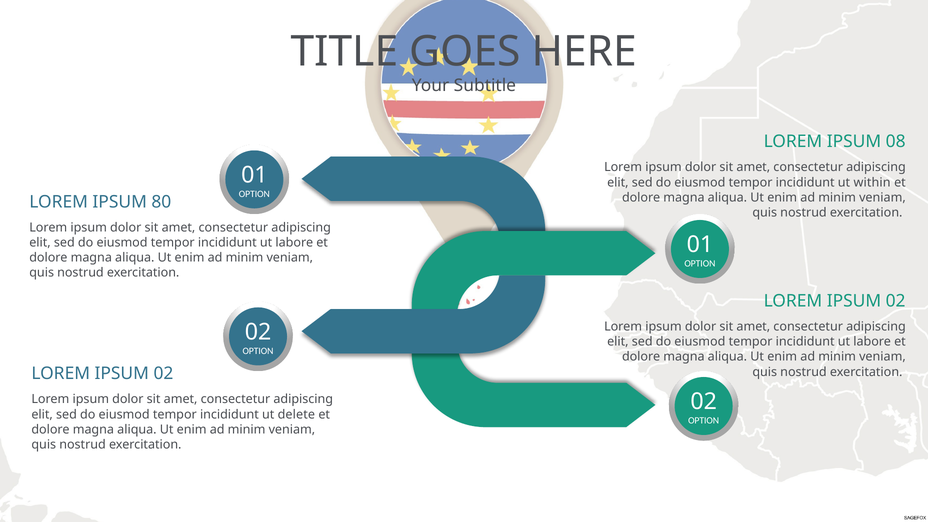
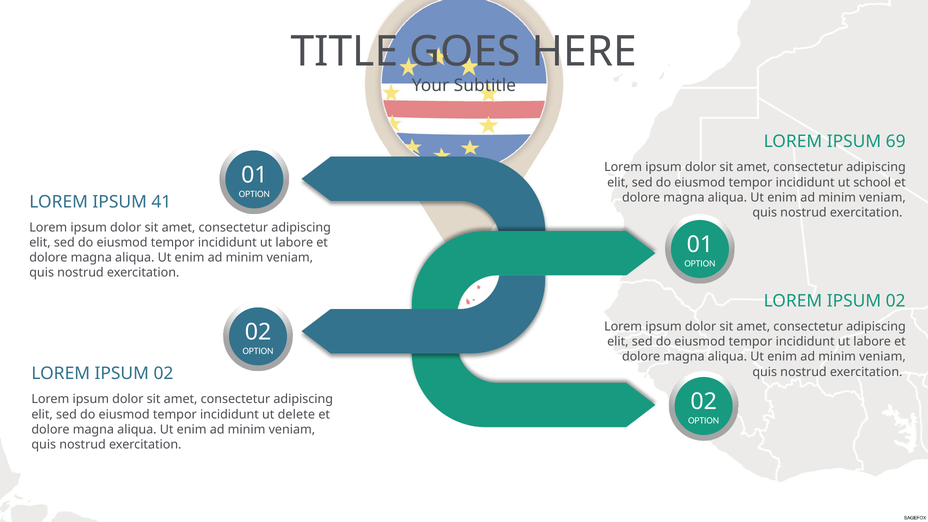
08: 08 -> 69 (896, 142)
within: within -> school (872, 182)
80: 80 -> 41 (161, 202)
